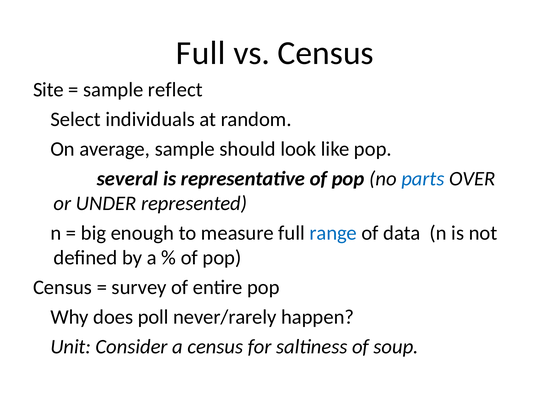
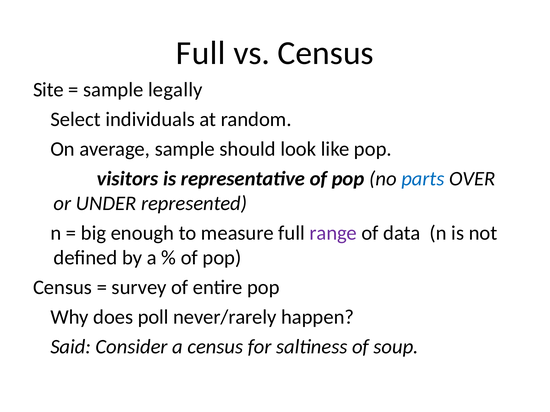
reflect: reflect -> legally (175, 90)
several: several -> visitors (128, 179)
range colour: blue -> purple (333, 233)
Unit: Unit -> Said (71, 347)
